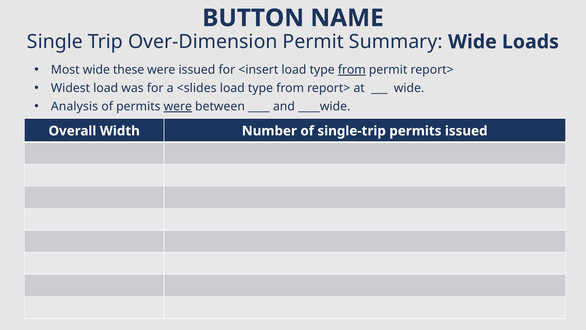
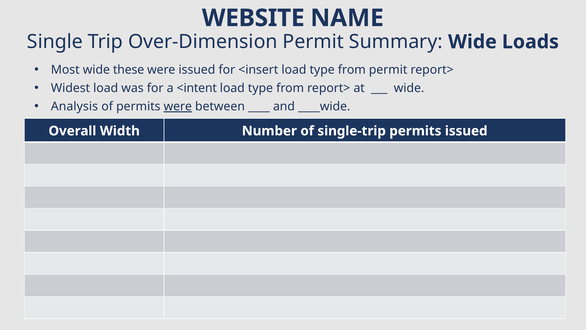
BUTTON: BUTTON -> WEBSITE (253, 18)
from underline: present -> none (352, 70)
<slides: <slides -> <intent (197, 88)
